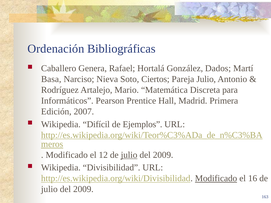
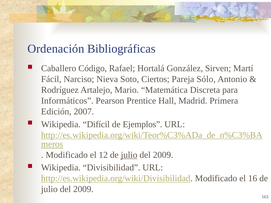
Genera: Genera -> Código (93, 68)
Dados: Dados -> Sirven (218, 68)
Basa: Basa -> Fácil (51, 79)
Pareja Julio: Julio -> Sólo (206, 79)
Modificado underline: present -> none (216, 179)
